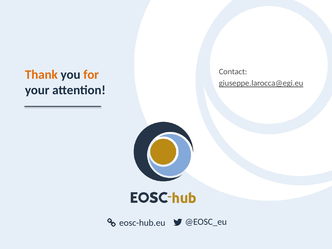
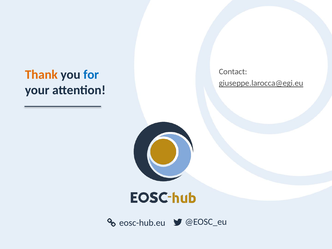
for colour: orange -> blue (91, 75)
